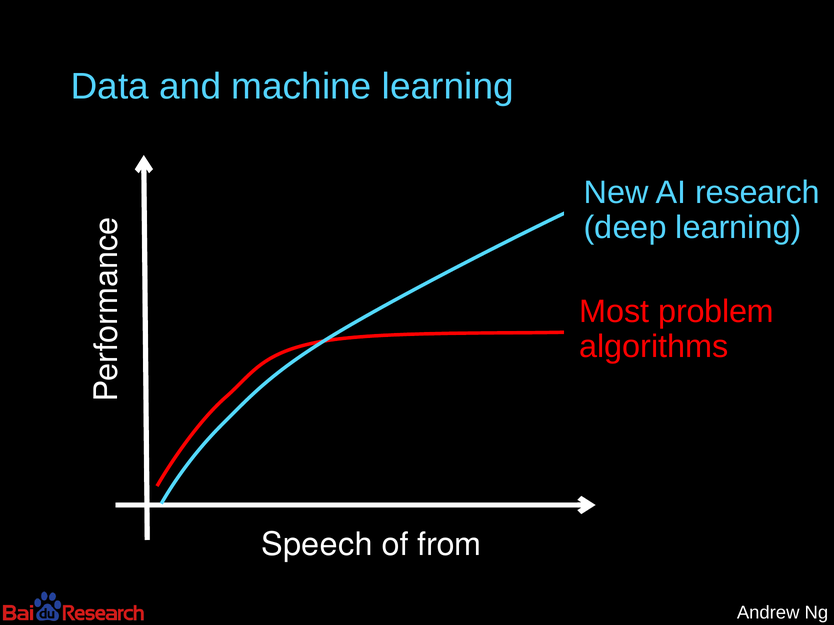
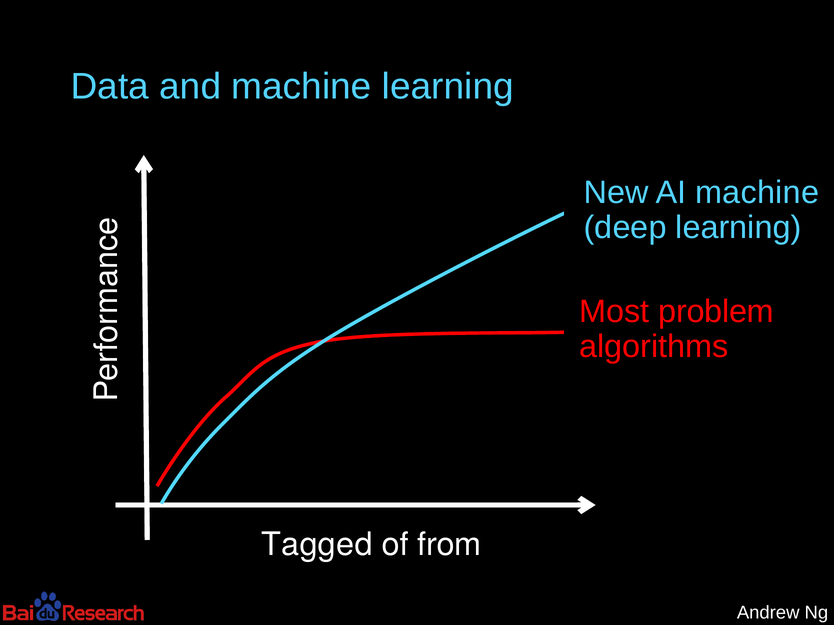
AI research: research -> machine (757, 193)
Speech: Speech -> Tagged (317, 545)
